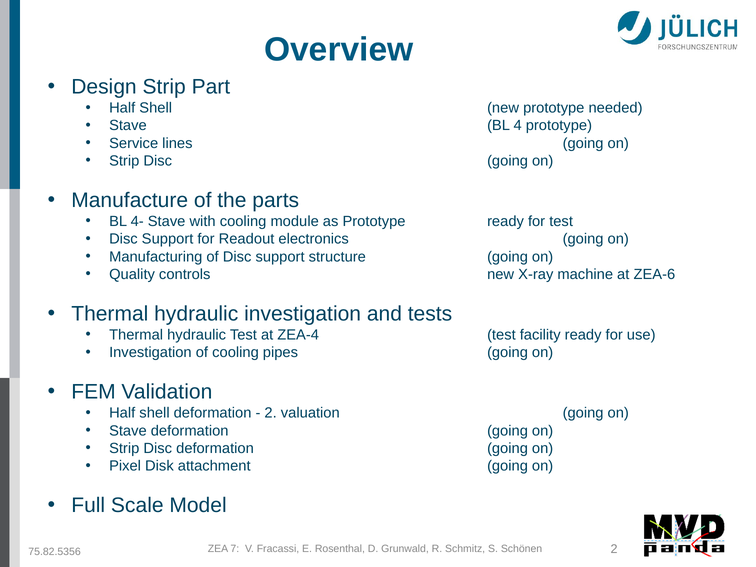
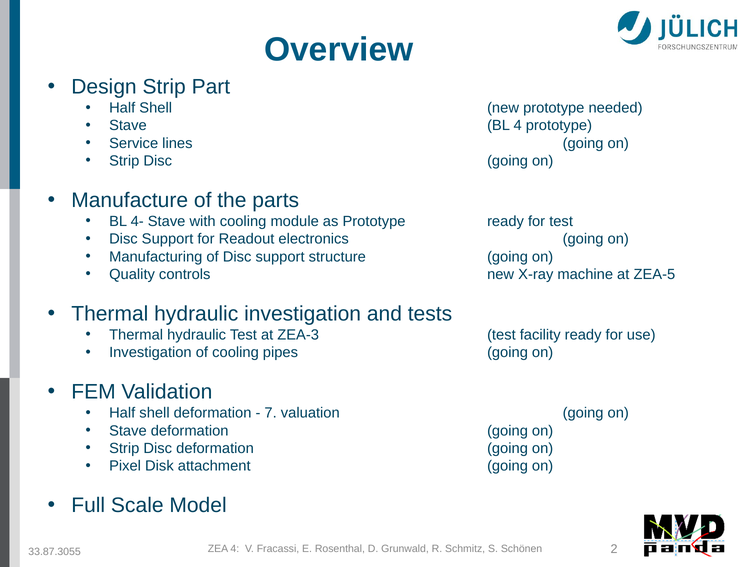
ZEA-6: ZEA-6 -> ZEA-5 (654, 274)
ZEA-4: ZEA-4 -> ZEA-3 (298, 335)
2: 2 -> 7 (271, 413)
ZEA 7: 7 -> 4 (235, 549)
75.82.5356: 75.82.5356 -> 33.87.3055 (55, 552)
